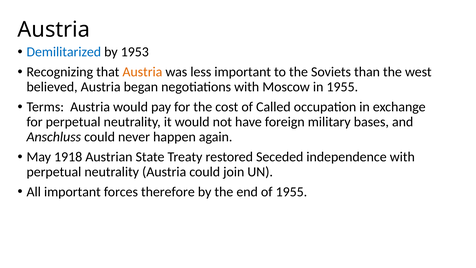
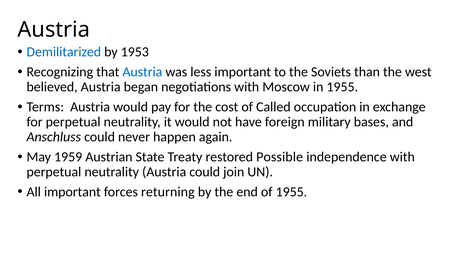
Austria colour: orange -> blue (142, 72)
1918: 1918 -> 1959 (68, 157)
Seceded: Seceded -> Possible (280, 157)
therefore: therefore -> returning (168, 192)
